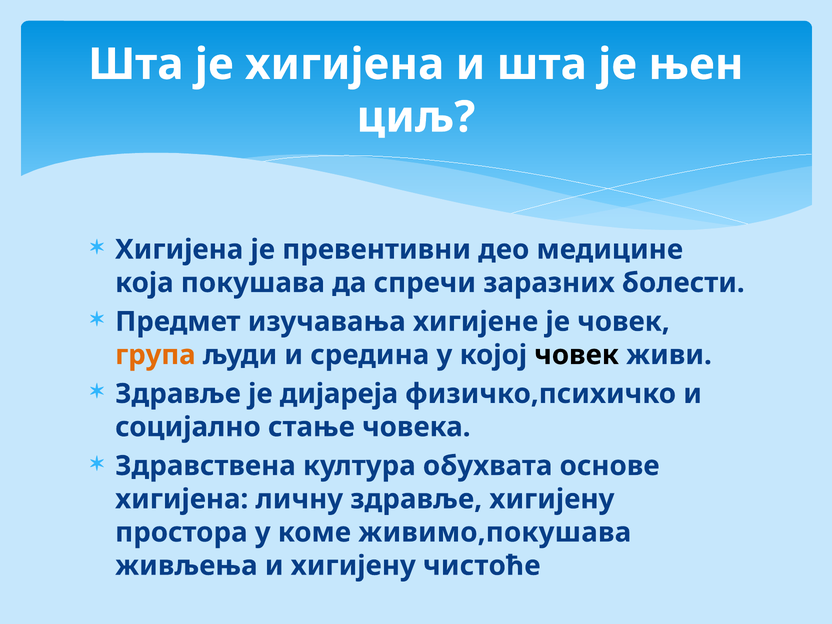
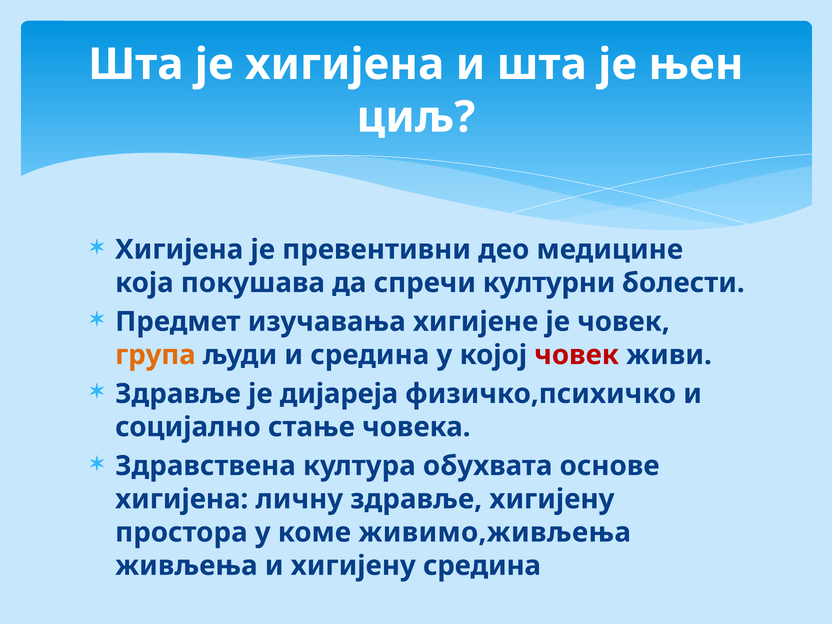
заразних: заразних -> културни (549, 283)
човек colour: black -> red (577, 355)
живимо,покушава: живимо,покушава -> живимо,живљења (495, 532)
хигијену чистоће: чистоће -> средина (482, 566)
